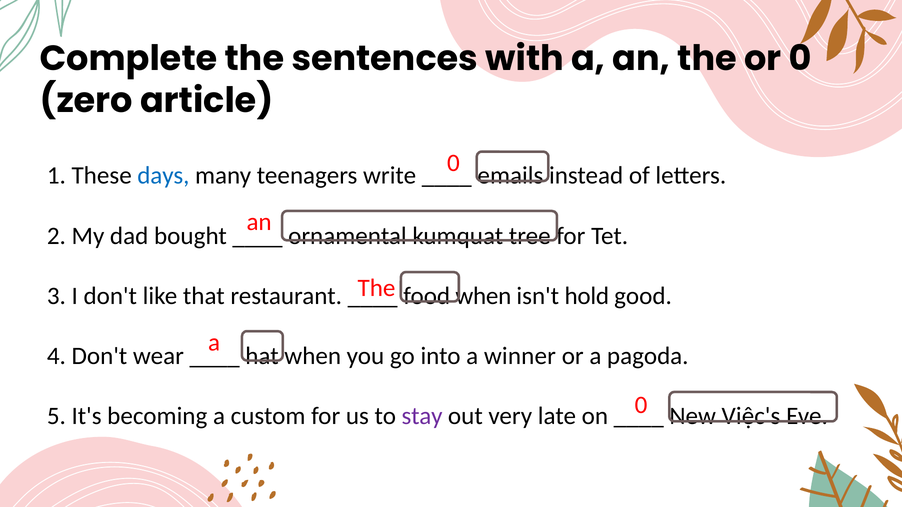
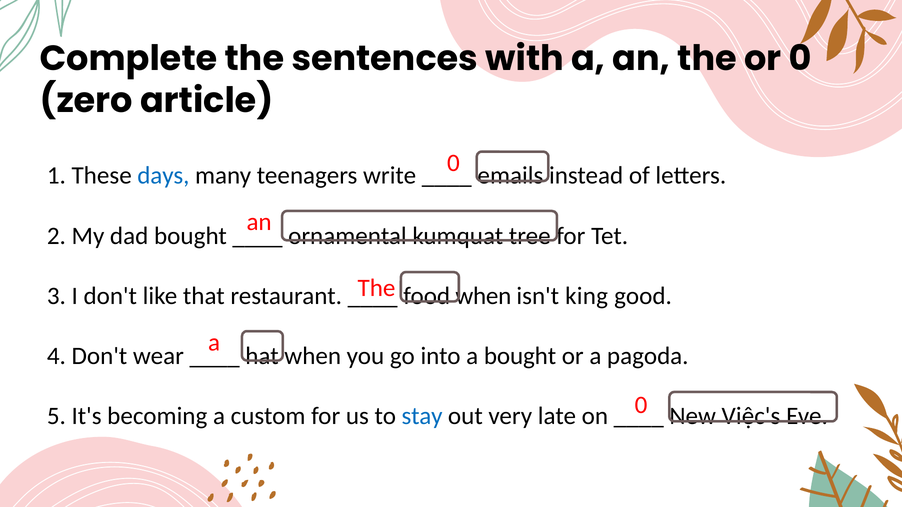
hold: hold -> king (587, 296)
a winner: winner -> bought (520, 356)
stay colour: purple -> blue (422, 416)
